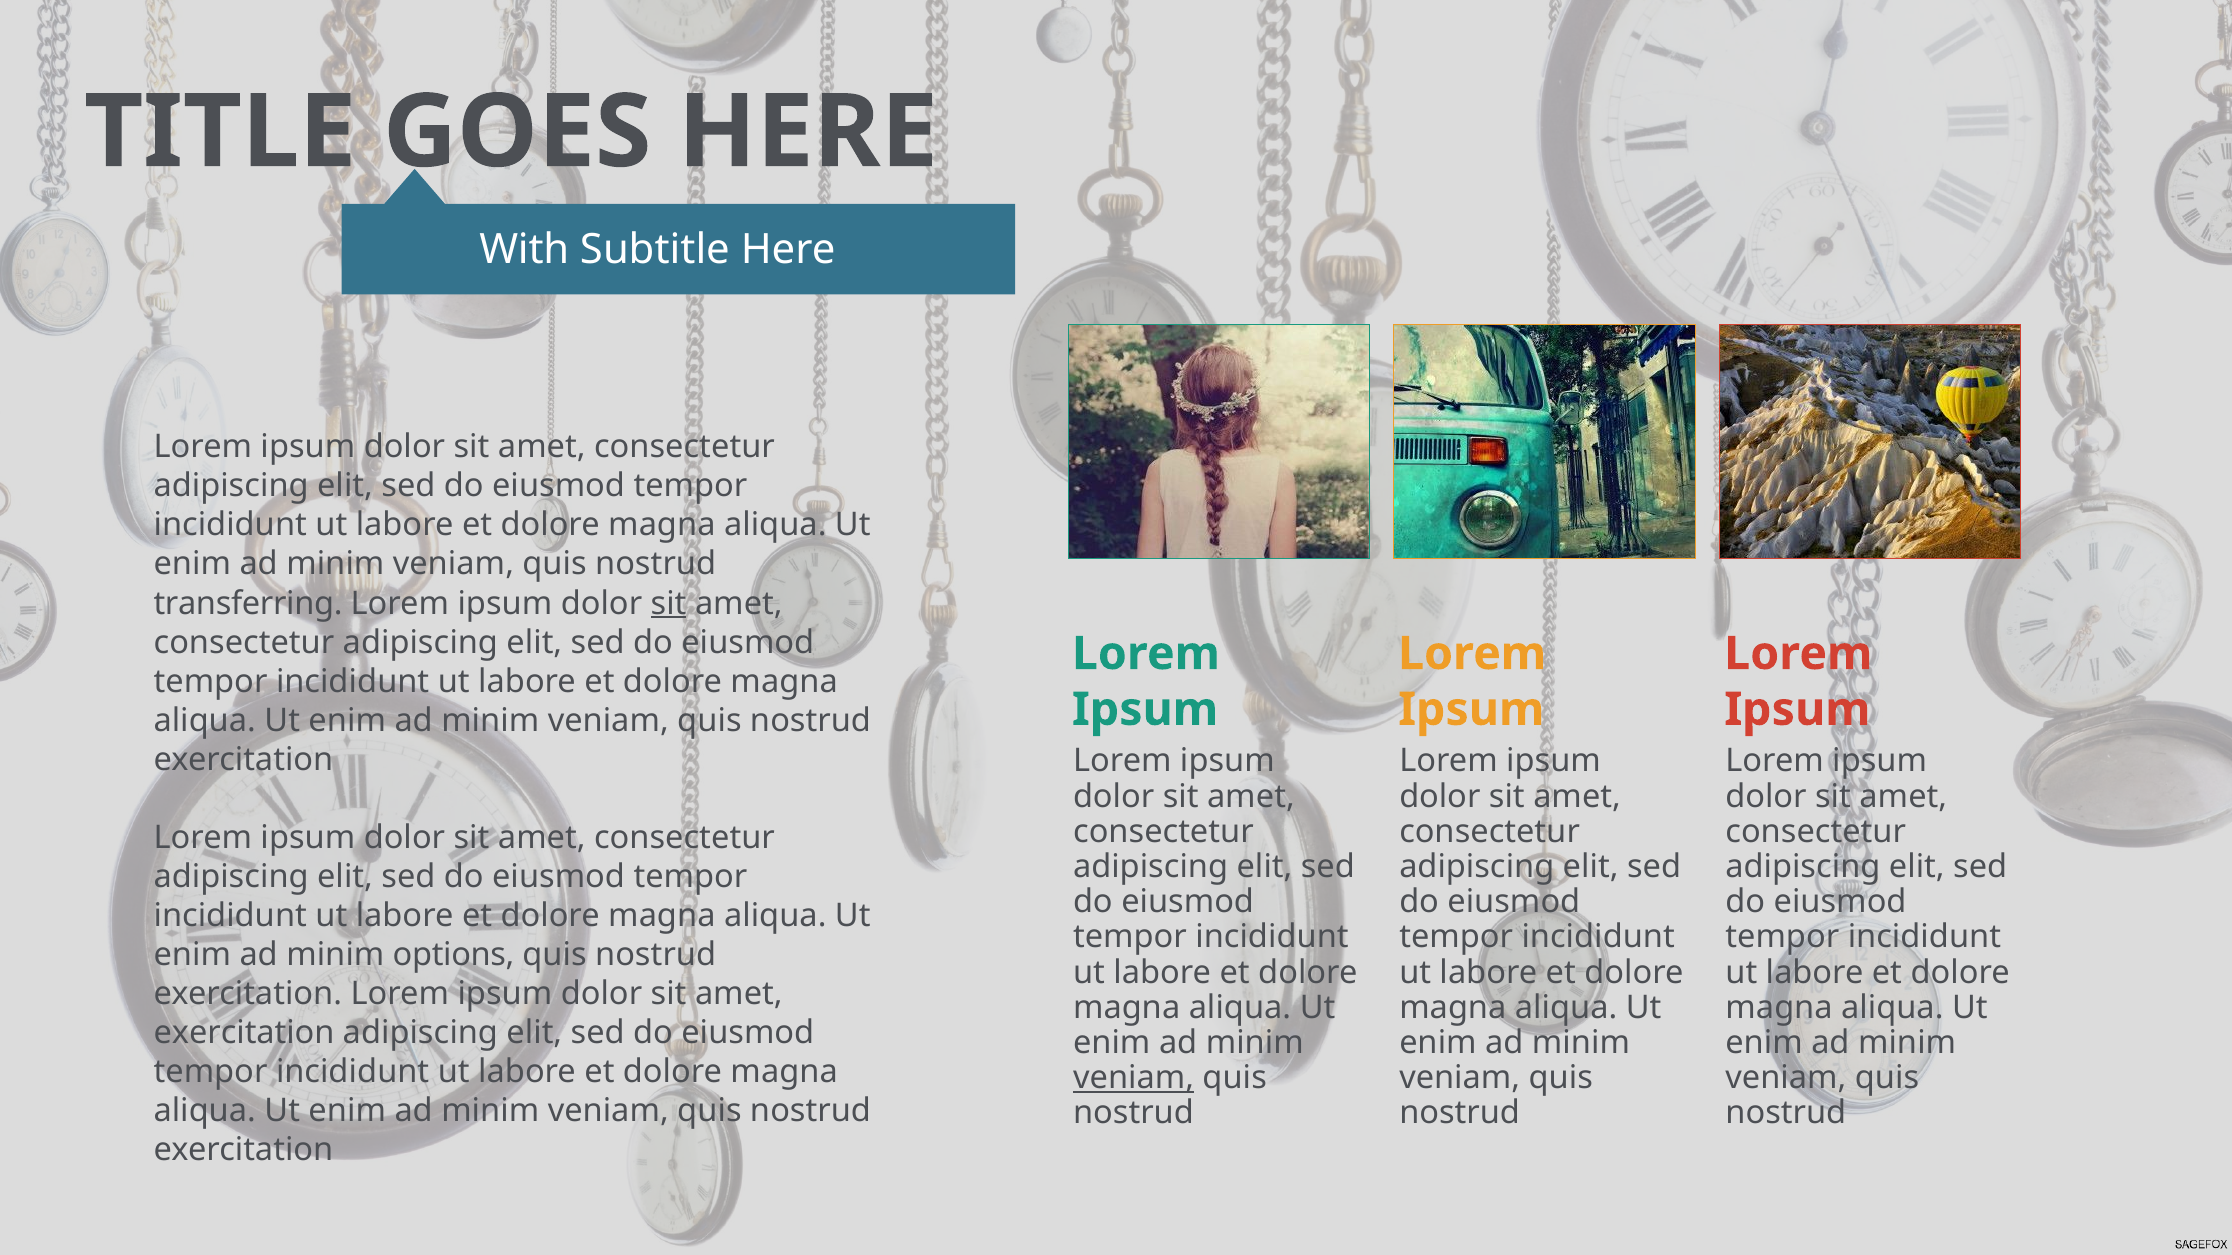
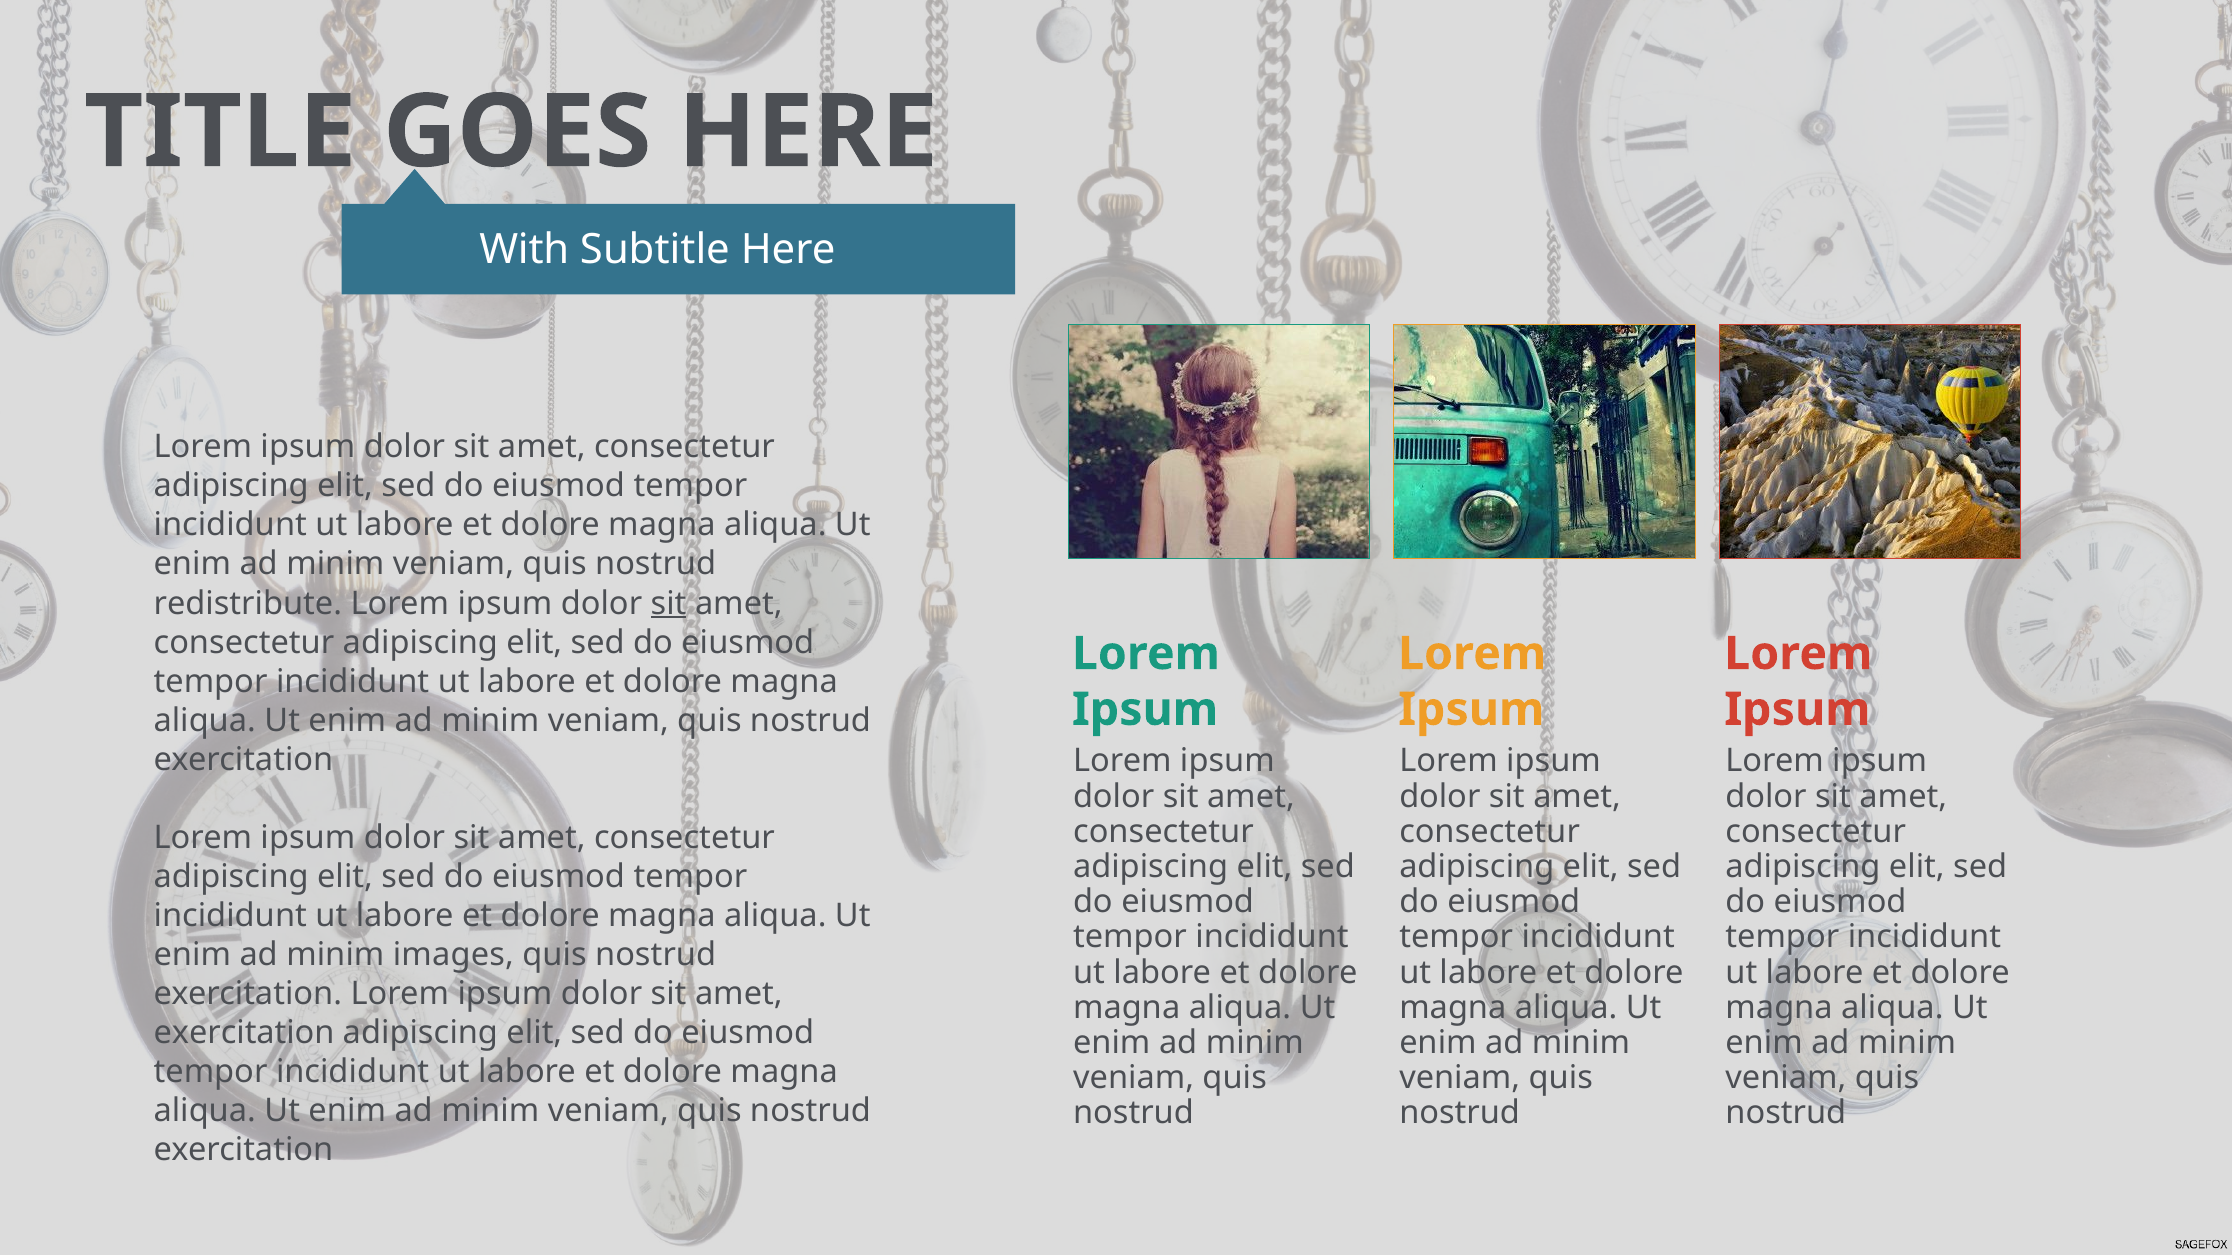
transferring: transferring -> redistribute (248, 604)
options: options -> images (453, 955)
veniam underline: present -> none (1134, 1078)
